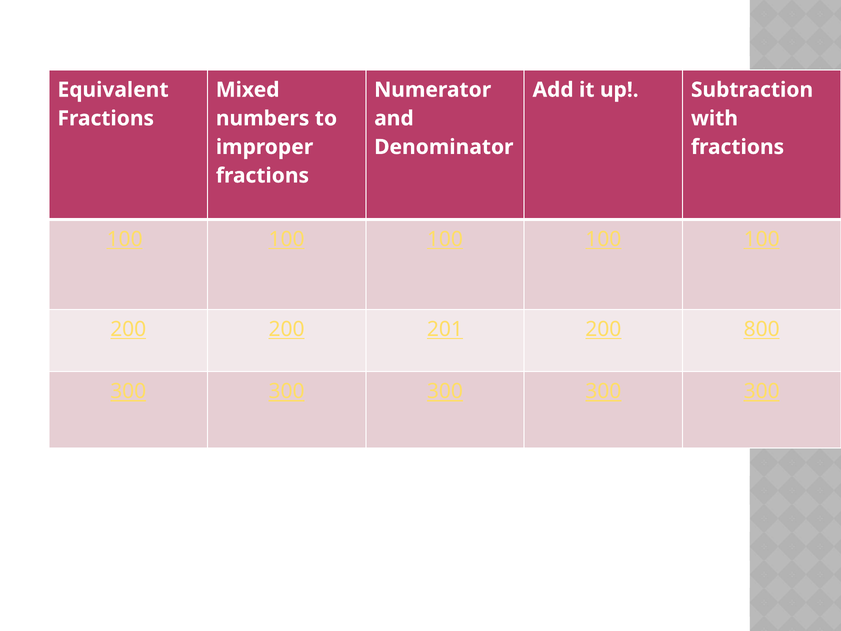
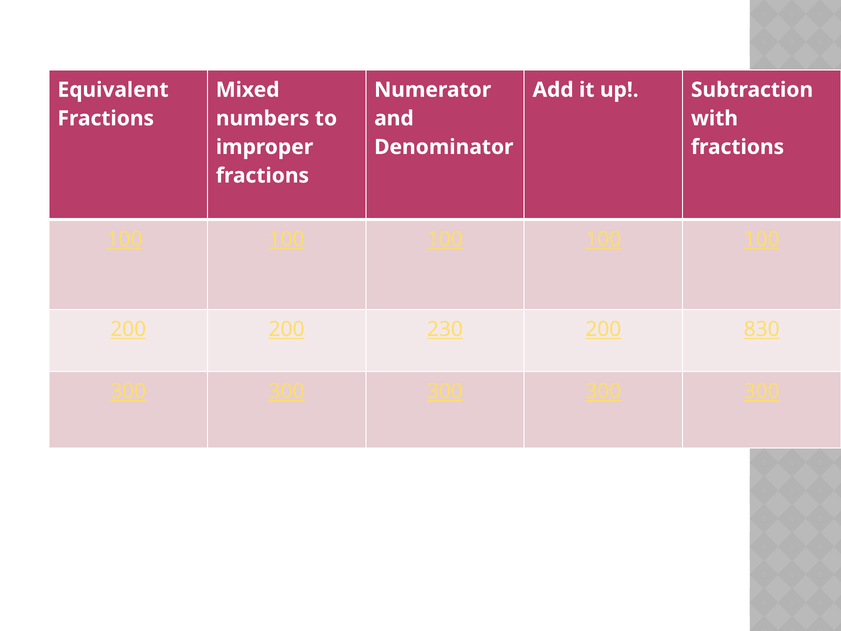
201: 201 -> 230 (445, 329)
800: 800 -> 830 (762, 329)
